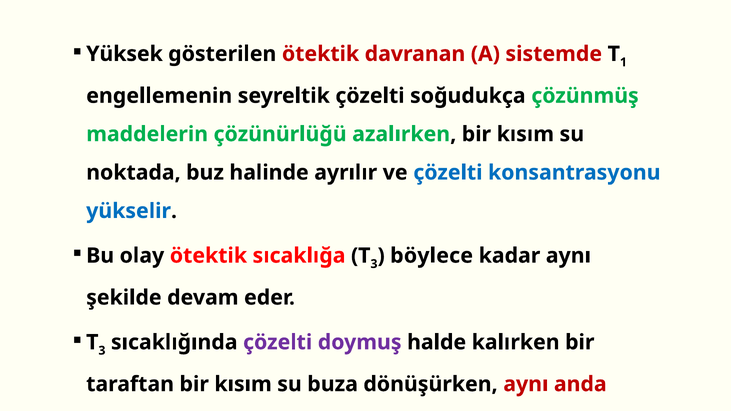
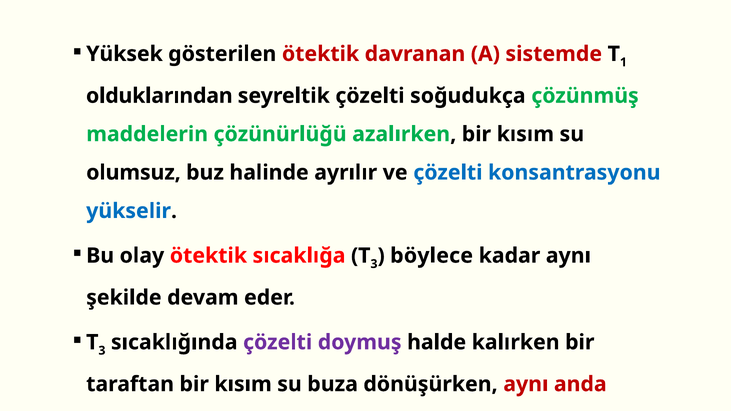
engellemenin: engellemenin -> olduklarından (159, 96)
noktada: noktada -> olumsuz (133, 173)
